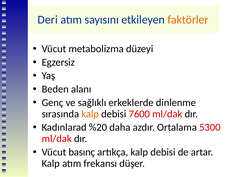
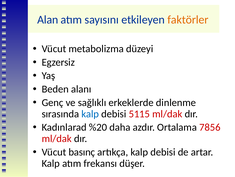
Deri: Deri -> Alan (48, 20)
kalp colour: orange -> blue (90, 113)
7600: 7600 -> 5115 (139, 113)
5300: 5300 -> 7856 (210, 127)
